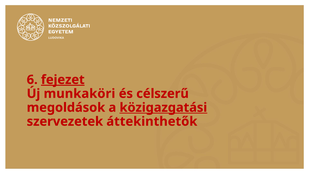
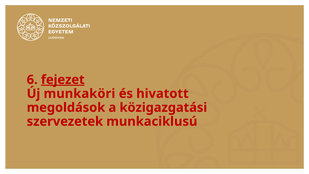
célszerű: célszerű -> hivatott (162, 94)
közigazgatási underline: present -> none (163, 107)
áttekinthetők: áttekinthetők -> munkaciklusú (152, 121)
